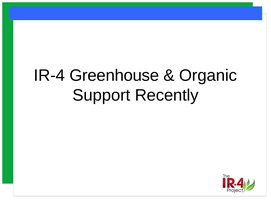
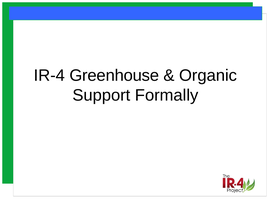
Recently: Recently -> Formally (167, 95)
